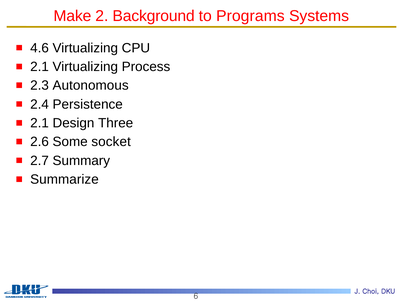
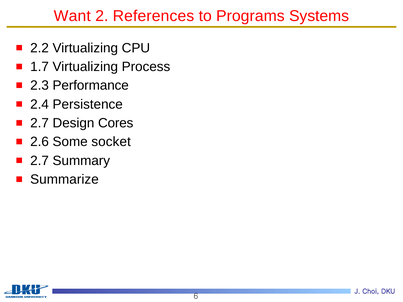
Make: Make -> Want (72, 16)
Background: Background -> References (153, 16)
4.6: 4.6 -> 2.2 (40, 48)
2.1: 2.1 -> 1.7 (40, 67)
Autonomous: Autonomous -> Performance (91, 86)
2.1: 2.1 -> 2.7 (40, 123)
Three: Three -> Cores (116, 123)
